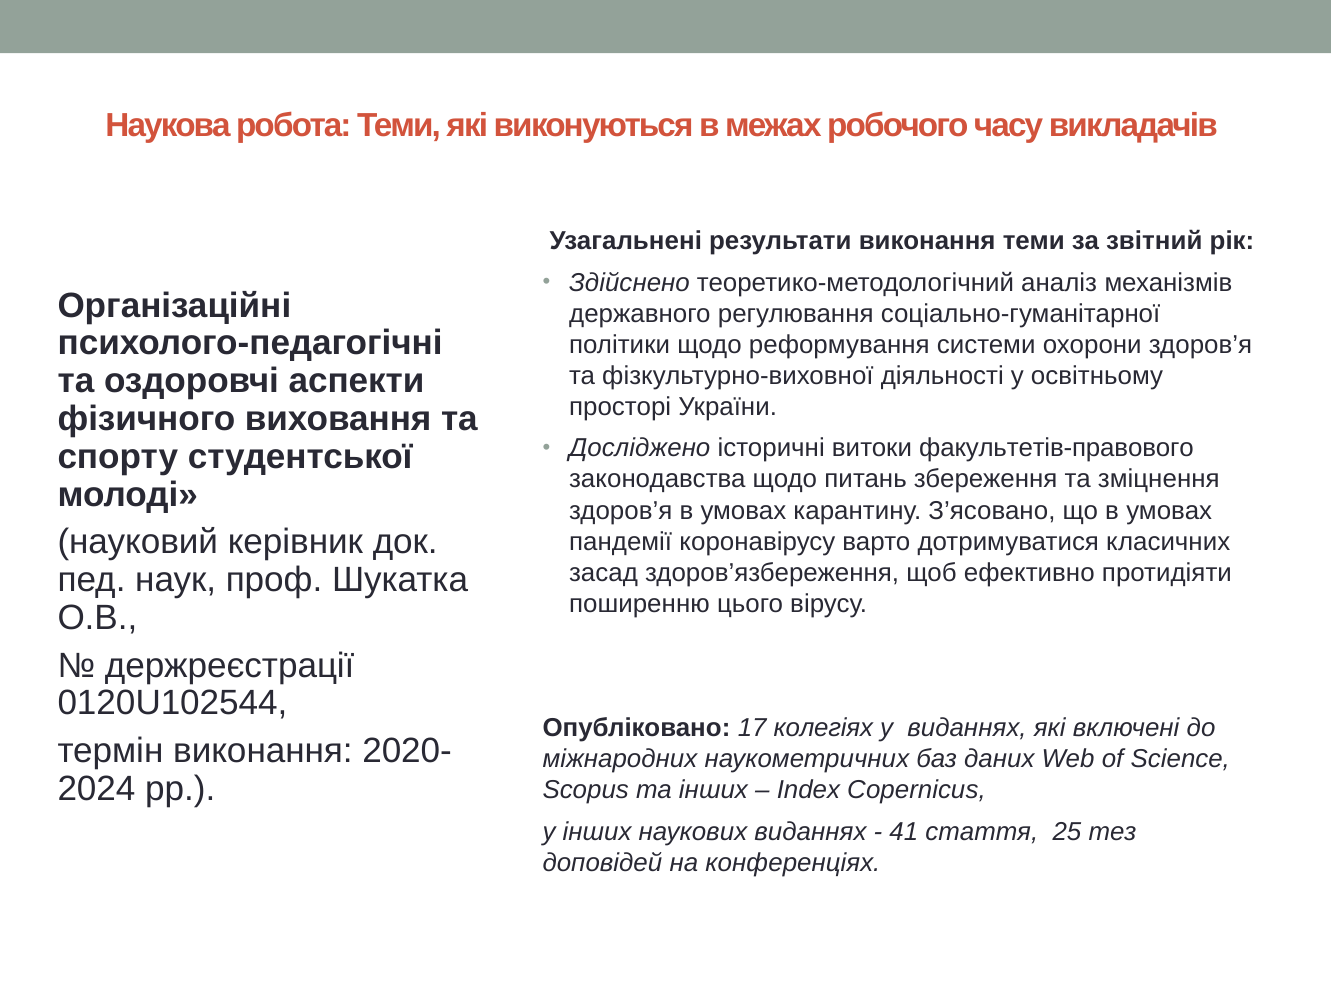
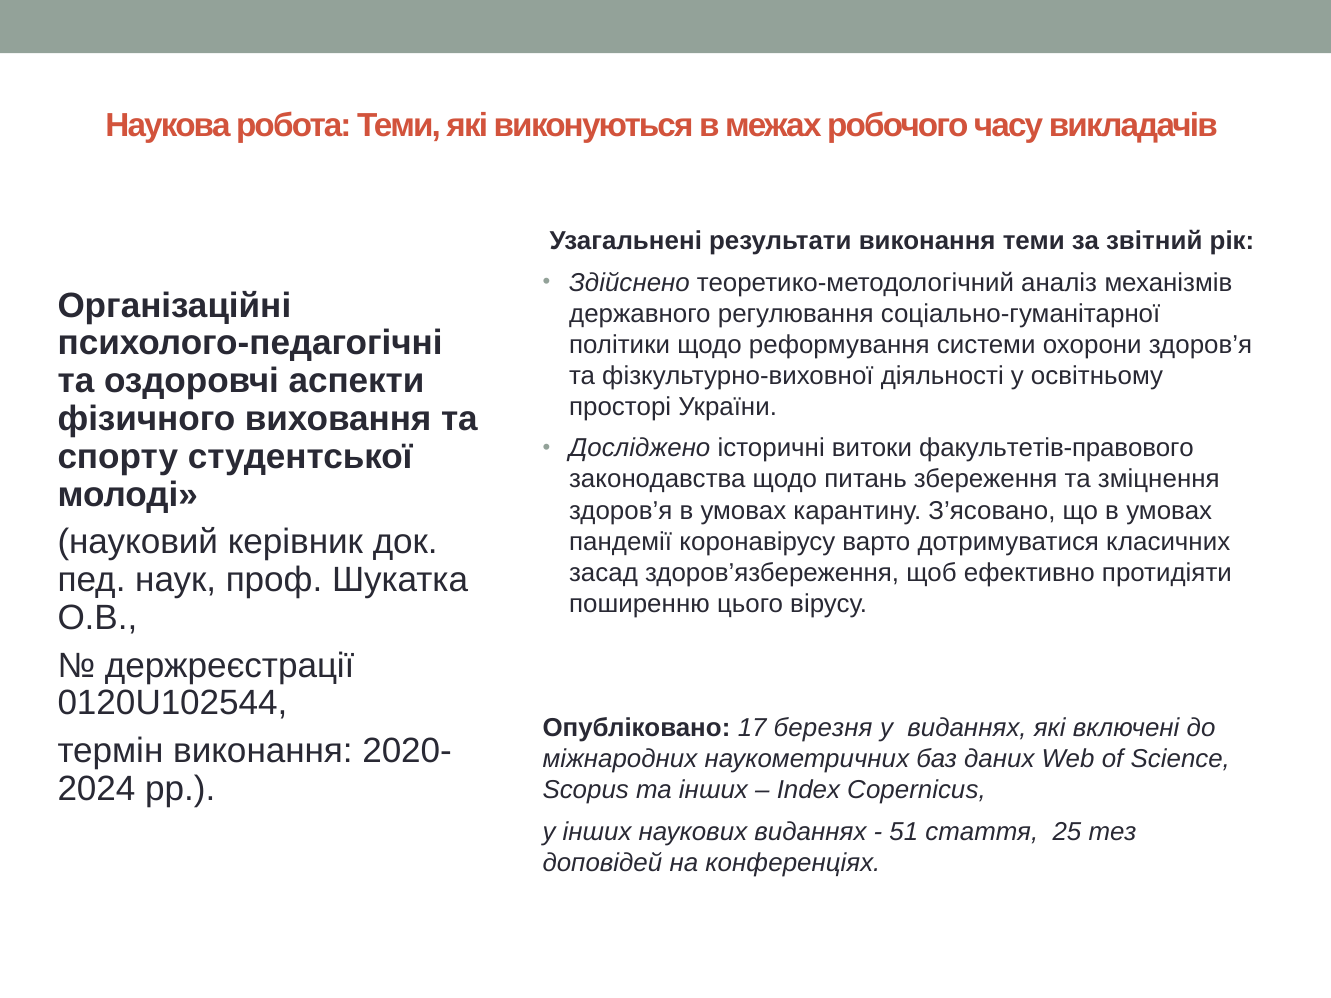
колегіях: колегіях -> березня (823, 728)
41: 41 -> 51 (904, 832)
